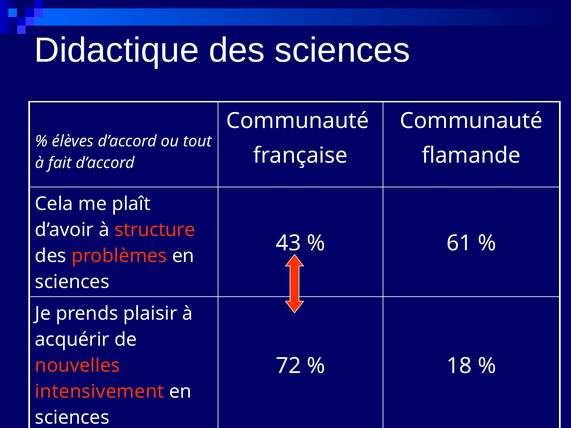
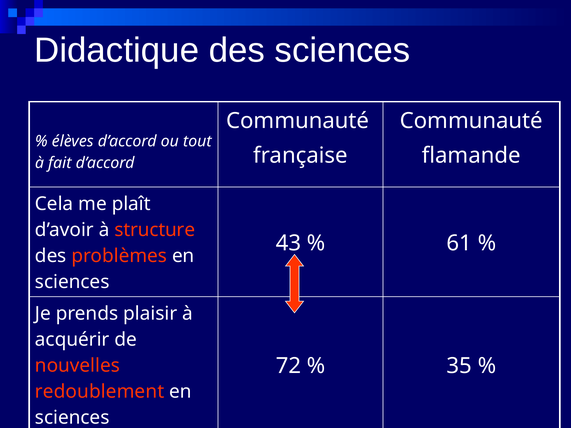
18: 18 -> 35 (459, 366)
intensivement: intensivement -> redoublement (100, 392)
